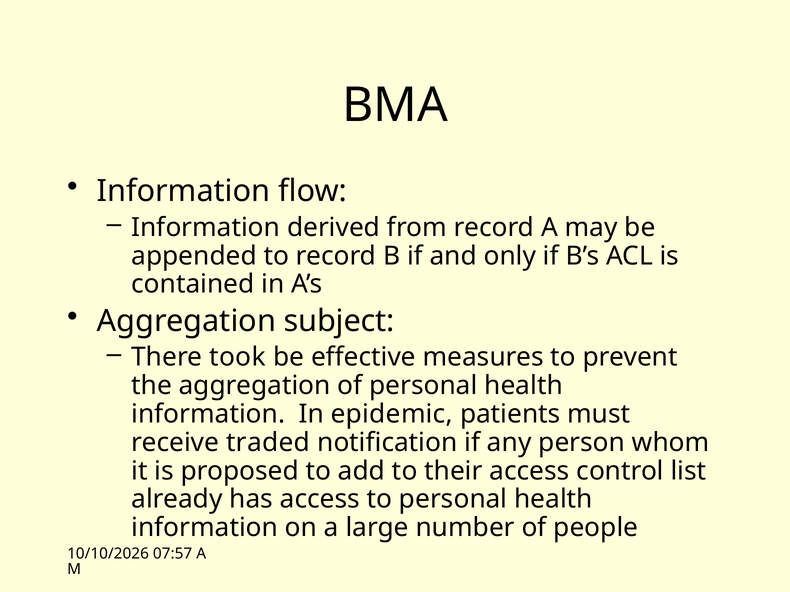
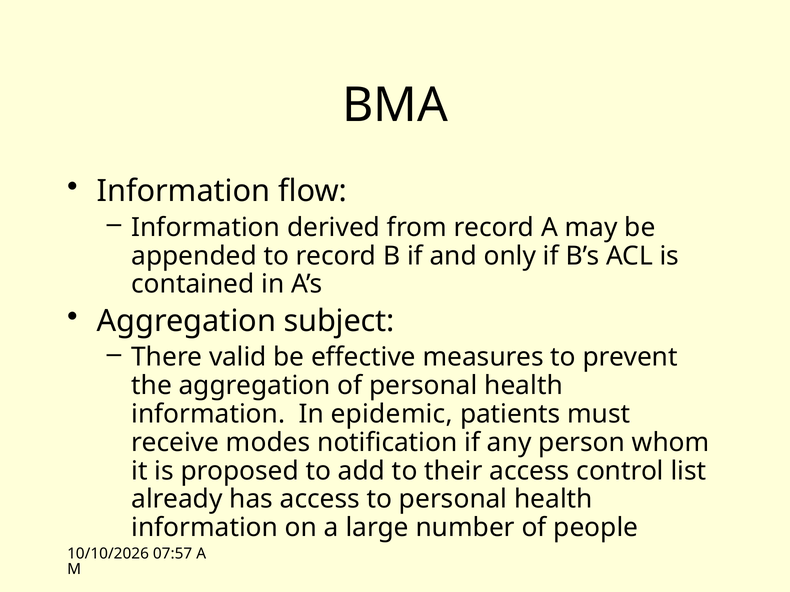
took: took -> valid (238, 358)
traded: traded -> modes (268, 443)
